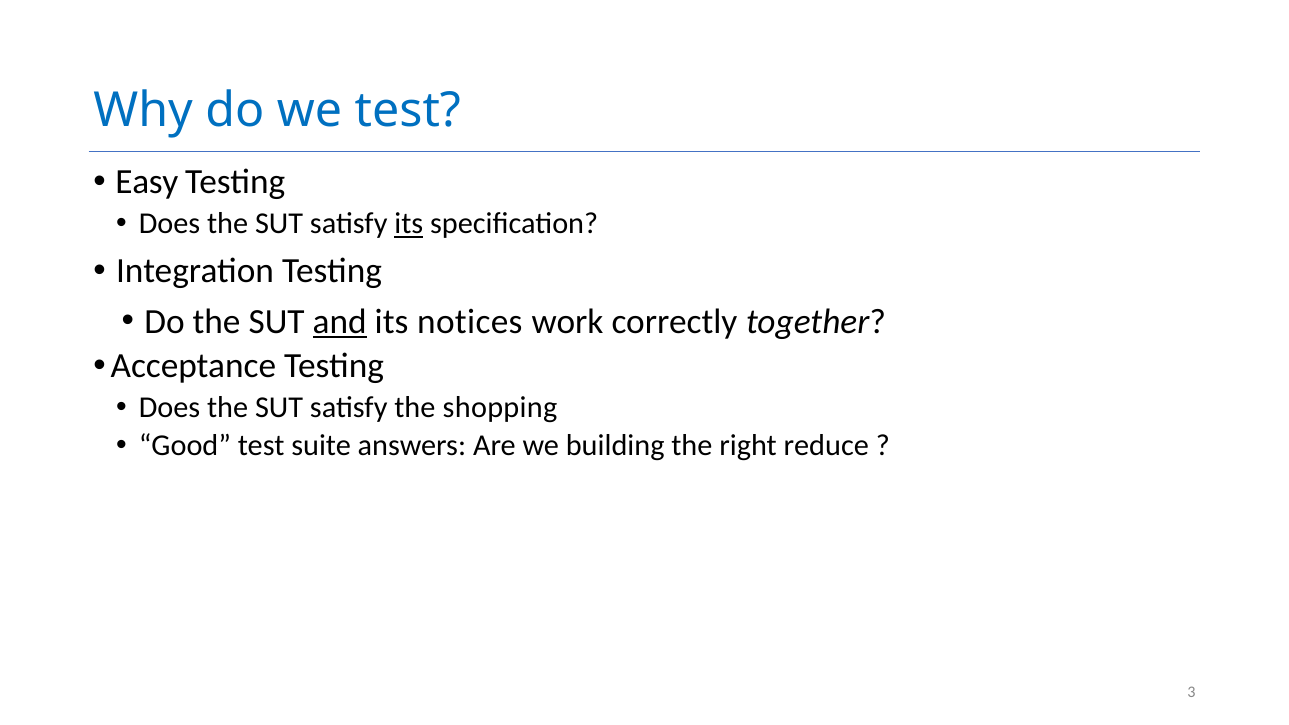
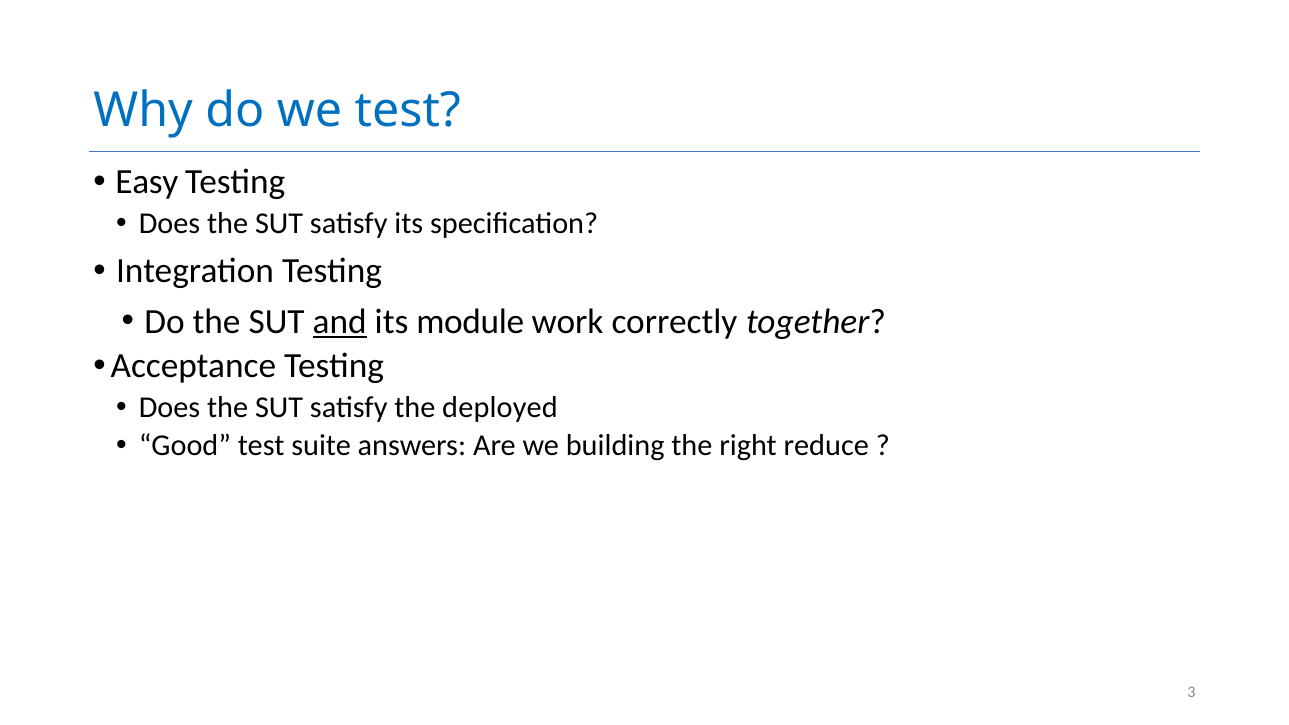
its underline: present -> none (409, 224)
notices: notices -> module (470, 322)
shopping: shopping -> deployed (500, 407)
